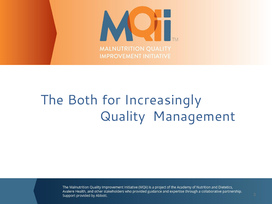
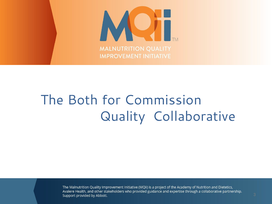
Increasingly: Increasingly -> Commission (163, 100)
Management: Management -> Collaborative (194, 116)
